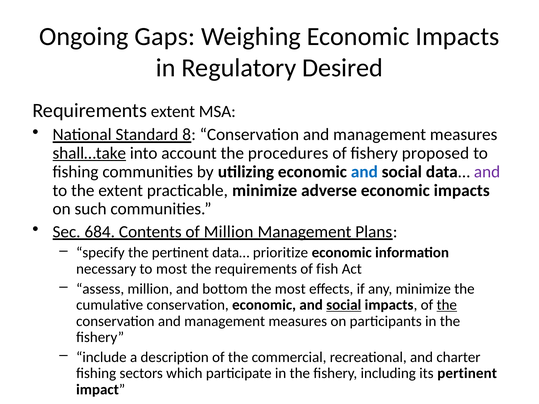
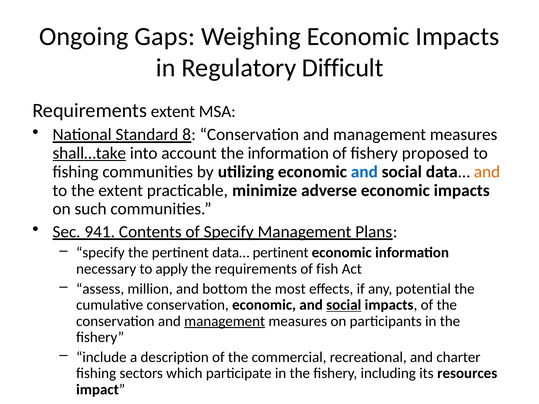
Desired: Desired -> Difficult (343, 68)
the procedures: procedures -> information (288, 153)
and colour: purple -> orange (487, 172)
684: 684 -> 941 (100, 232)
of Million: Million -> Specify (229, 232)
data… prioritize: prioritize -> pertinent (281, 253)
to most: most -> apply (172, 269)
any minimize: minimize -> potential (423, 289)
the underline: present -> none (447, 305)
management underline: none -> present (225, 321)
its pertinent: pertinent -> resources (467, 374)
